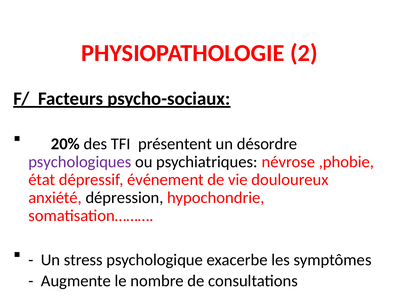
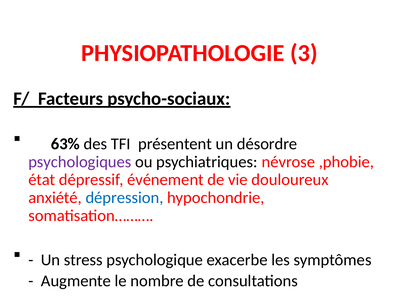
2: 2 -> 3 (304, 53)
20%: 20% -> 63% (65, 144)
dépression colour: black -> blue (124, 198)
